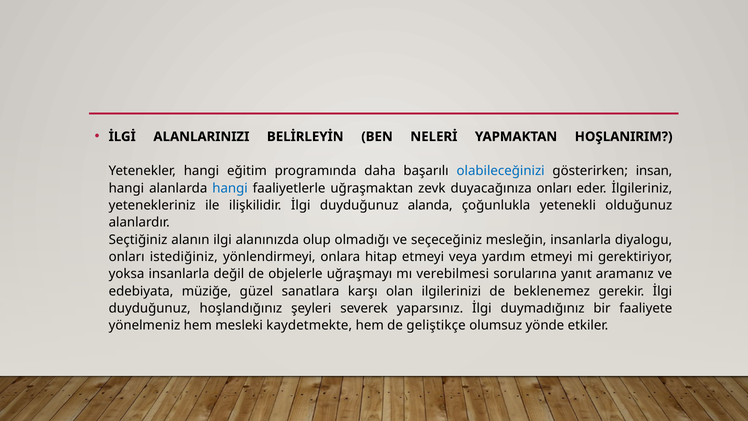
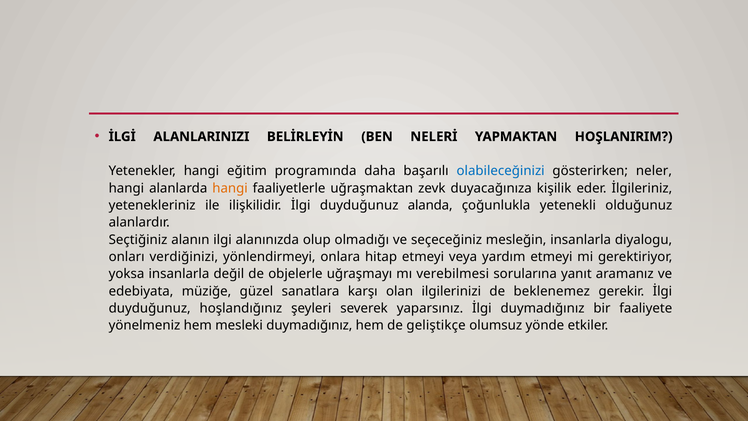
insan: insan -> neler (654, 171)
hangi colour: blue -> orange (230, 188)
duyacağınıza onları: onları -> kişilik (554, 188)
istediğiniz: istediğiniz -> verdiğinizi (184, 257)
mesleki kaydetmekte: kaydetmekte -> duymadığınız (309, 325)
